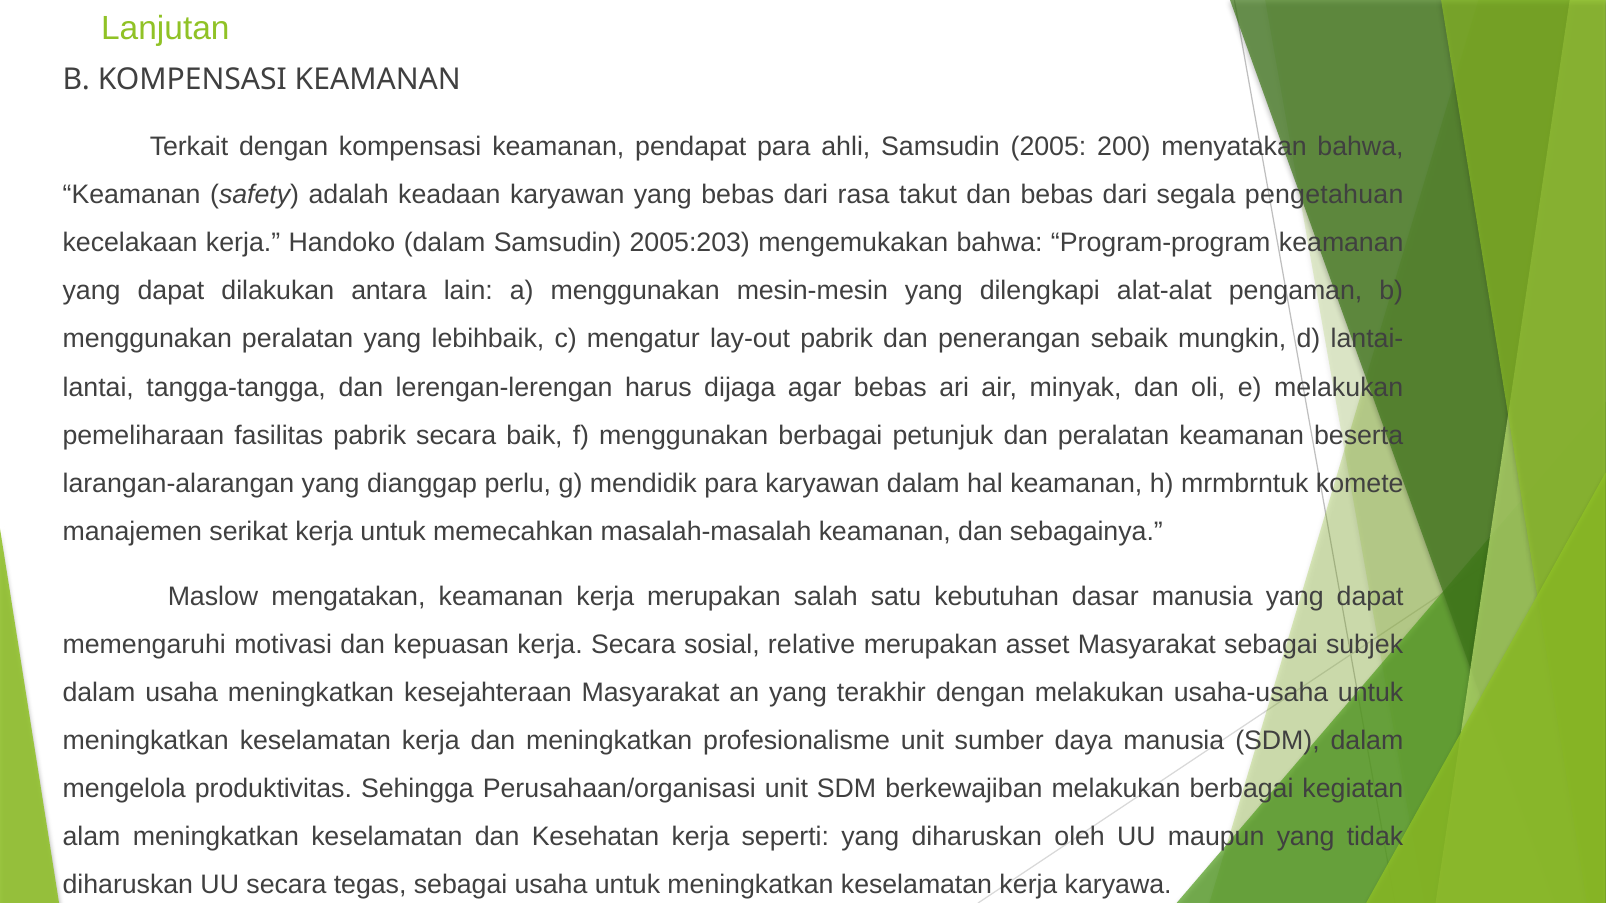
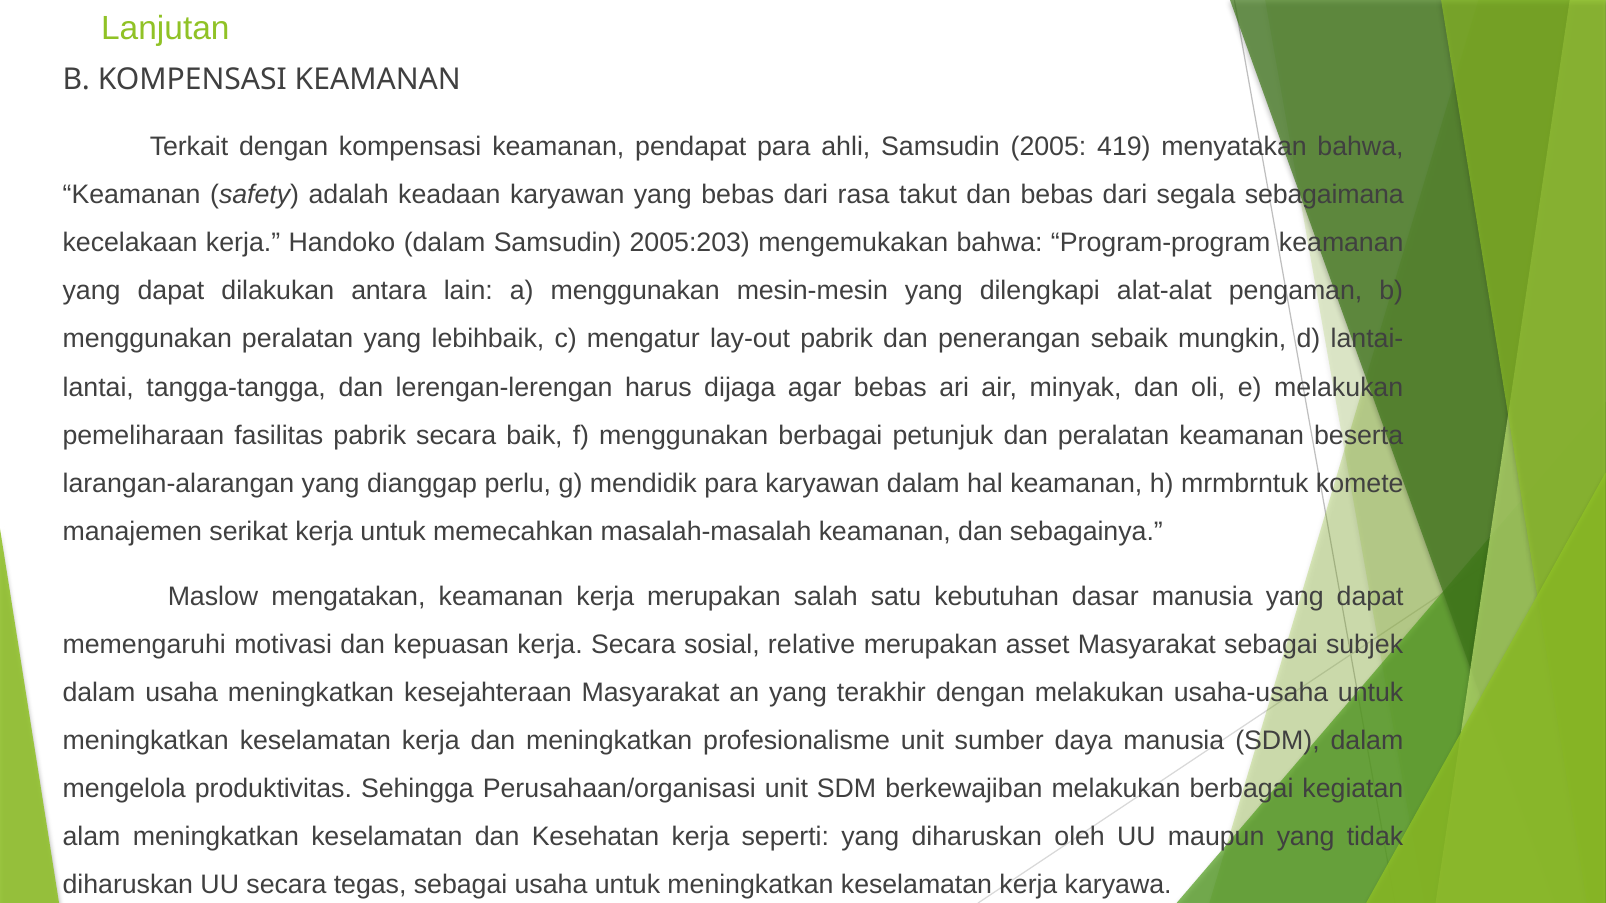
200: 200 -> 419 (1124, 147)
pengetahuan: pengetahuan -> sebagaimana (1324, 195)
